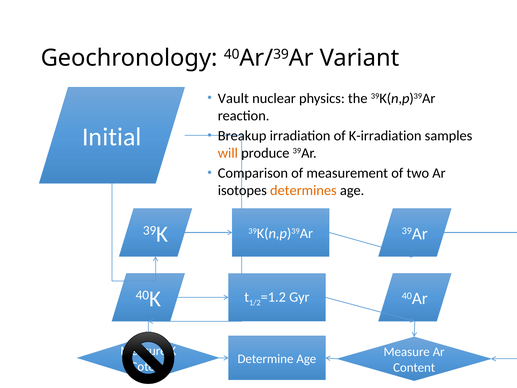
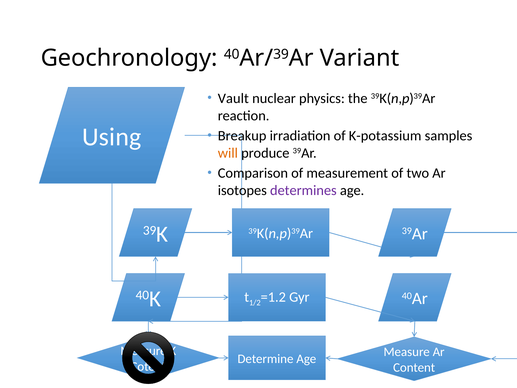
Initial: Initial -> Using (112, 137)
K-irradiation: K-irradiation -> K-potassium (385, 136)
determines colour: orange -> purple (303, 190)
